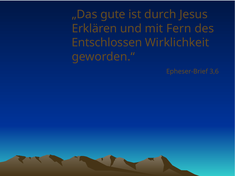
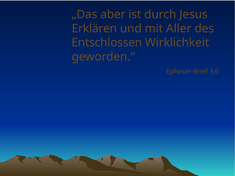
gute: gute -> aber (113, 14)
Fern: Fern -> Aller (179, 29)
